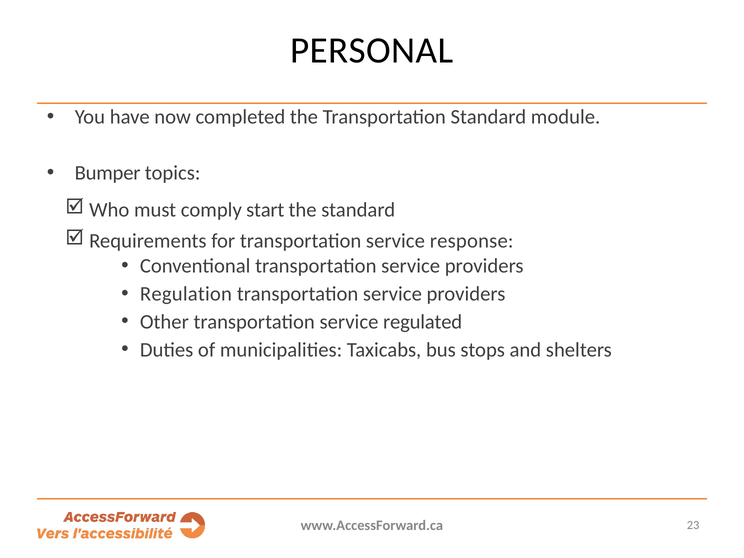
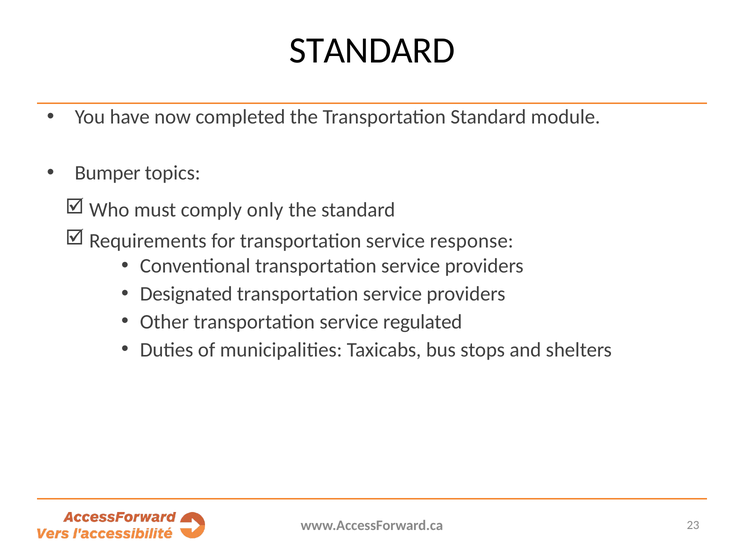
PERSONAL: PERSONAL -> STANDARD (372, 50)
start: start -> only (265, 210)
Regulation: Regulation -> Designated (186, 294)
